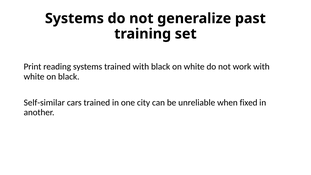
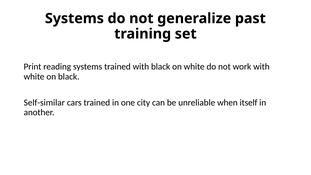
fixed: fixed -> itself (249, 103)
